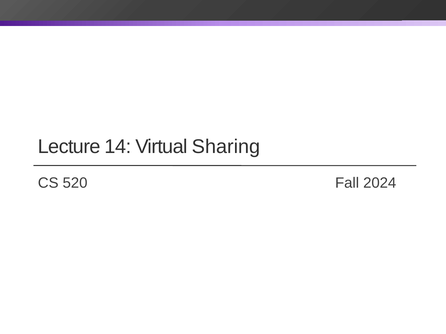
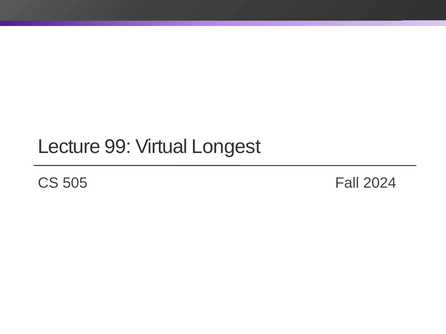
14: 14 -> 99 (118, 147)
Sharing: Sharing -> Longest (226, 147)
520: 520 -> 505 (75, 183)
